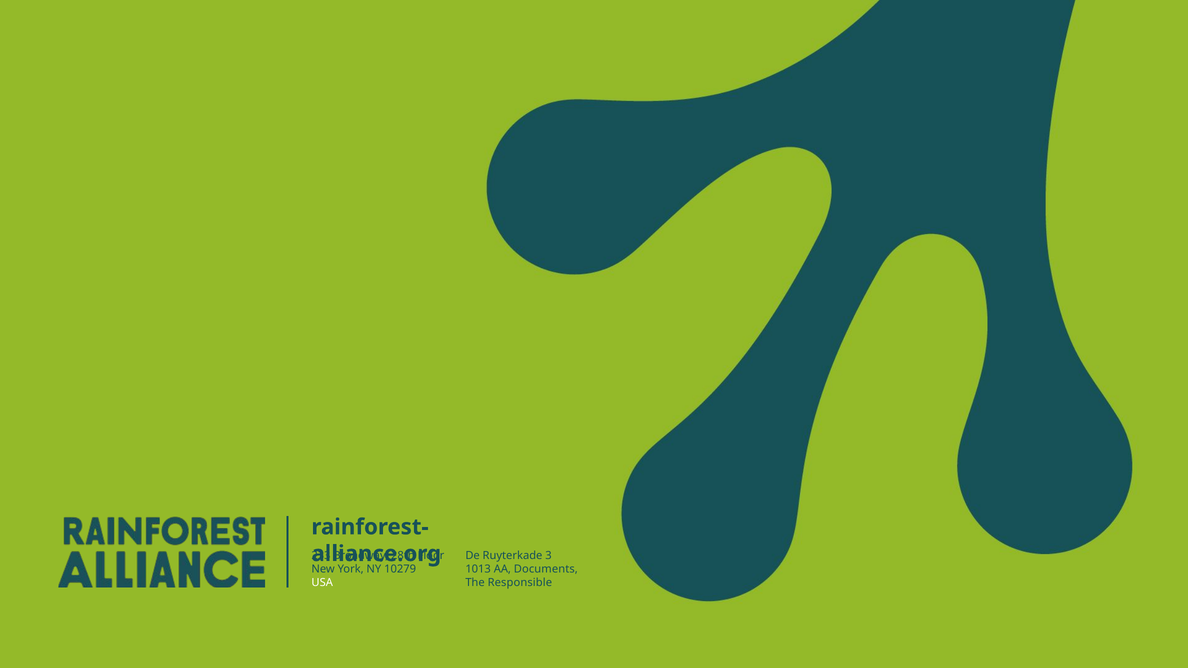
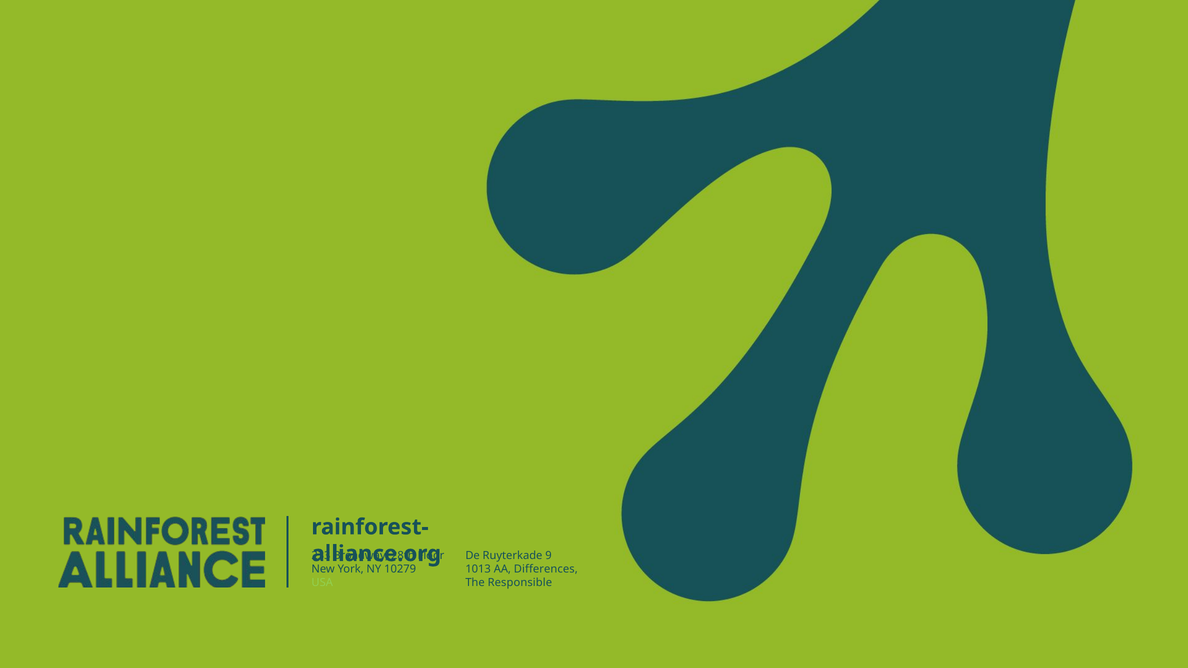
3: 3 -> 9 (549, 556)
Documents: Documents -> Differences (546, 569)
USA colour: white -> light green (322, 583)
